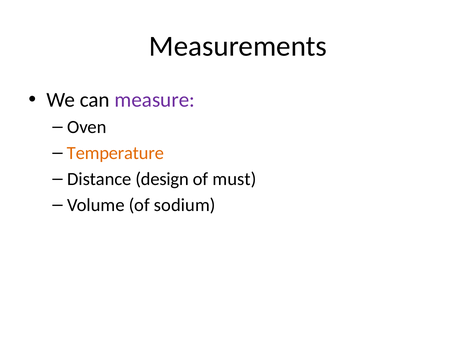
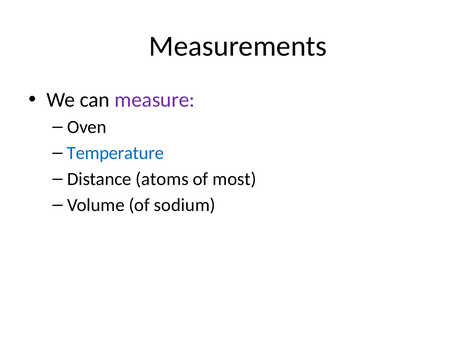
Temperature colour: orange -> blue (115, 153)
design: design -> atoms (162, 179)
must: must -> most (234, 179)
